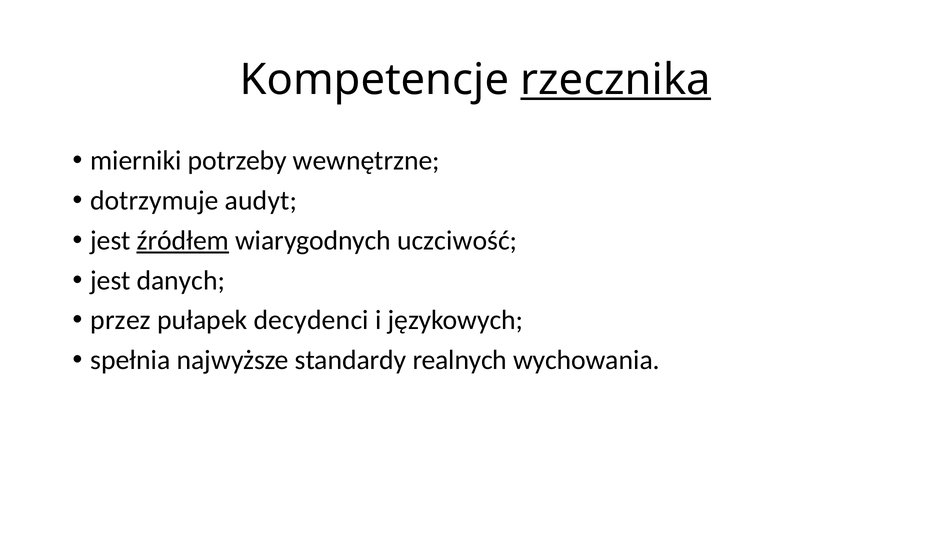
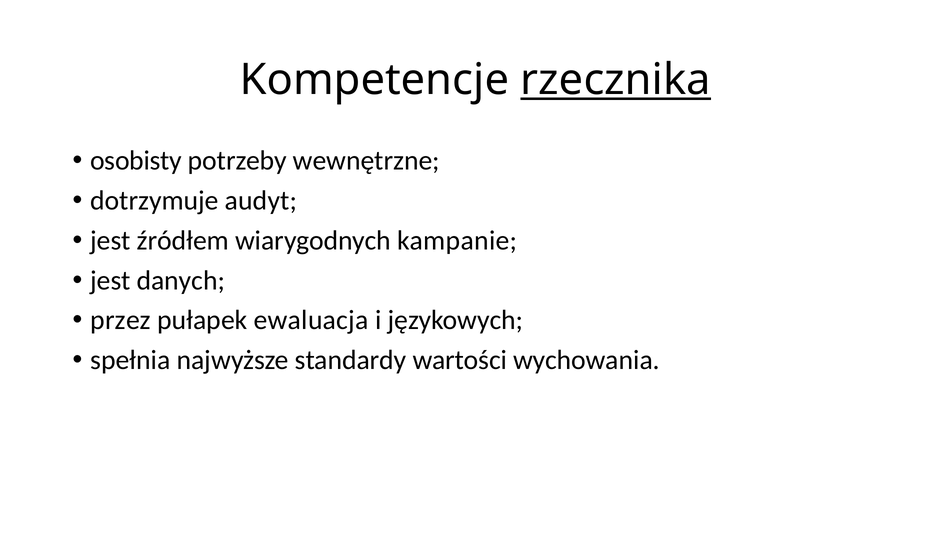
mierniki: mierniki -> osobisty (136, 161)
źródłem underline: present -> none (183, 241)
uczciwość: uczciwość -> kampanie (457, 241)
decydenci: decydenci -> ewaluacja (311, 320)
realnych: realnych -> wartości (460, 360)
